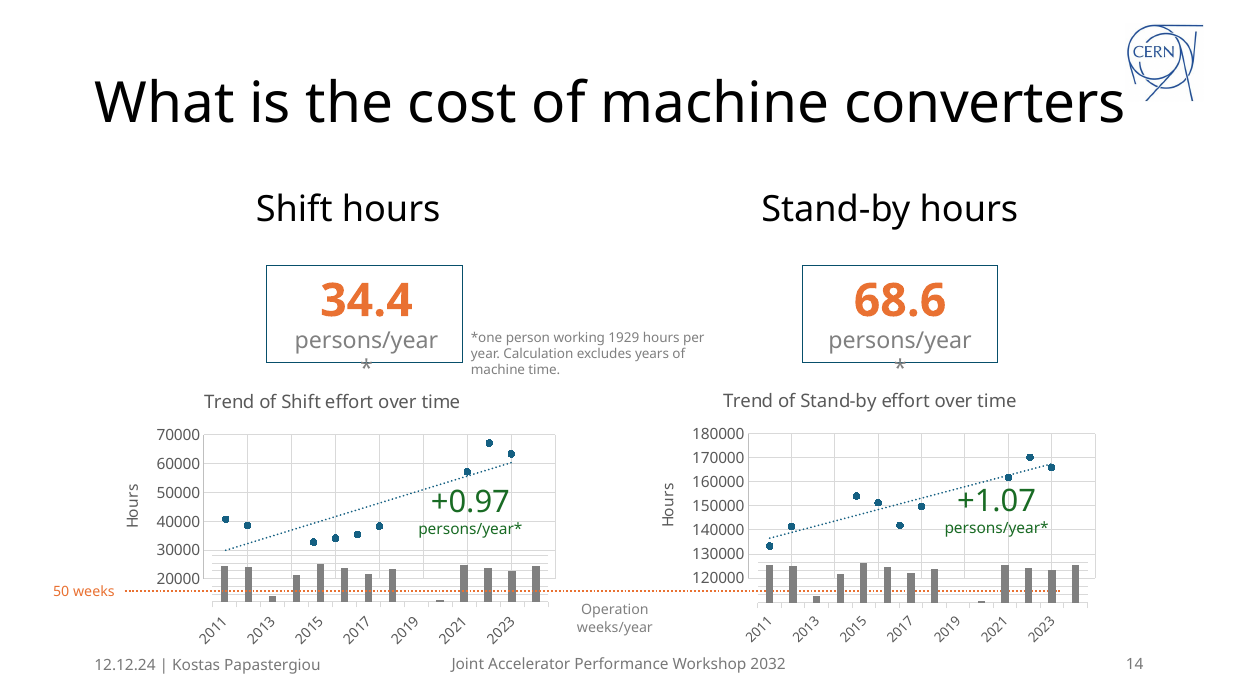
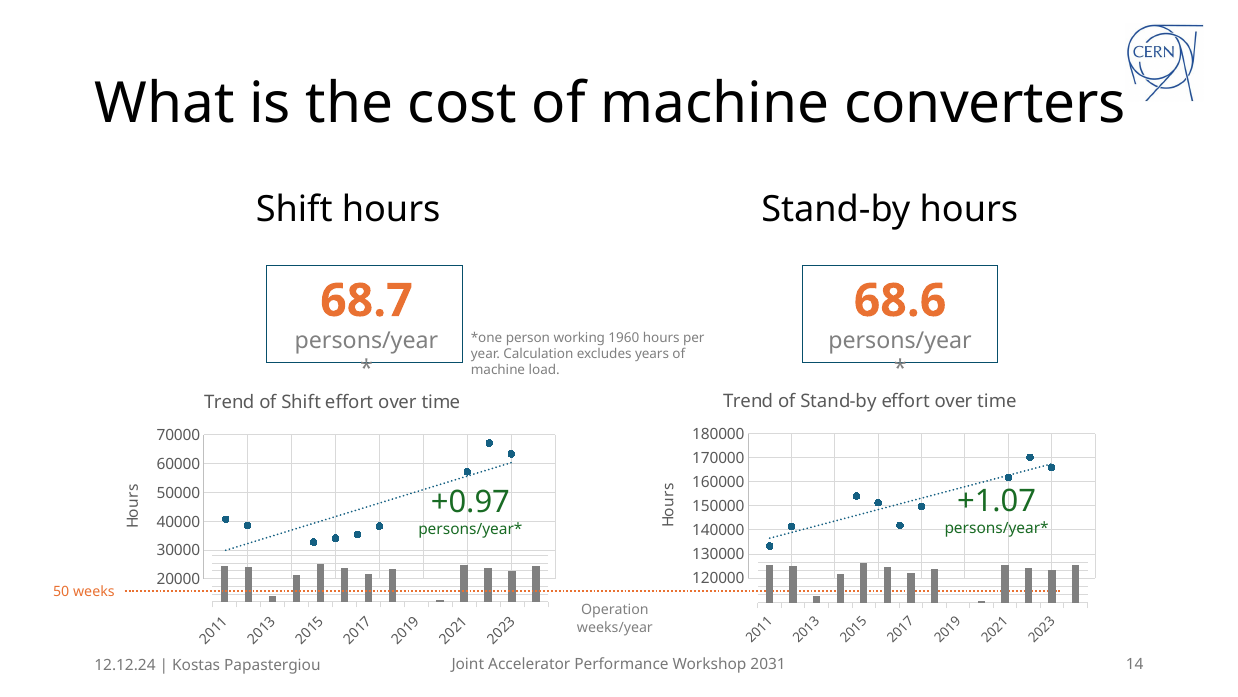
34.4: 34.4 -> 68.7 (366, 300)
1929: 1929 -> 1960 (624, 337)
machine time: time -> load (544, 370)
2032: 2032 -> 2031 (768, 664)
